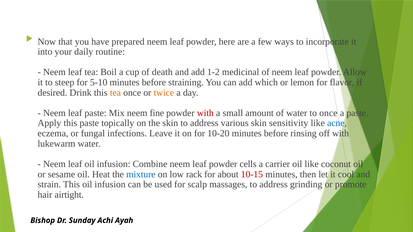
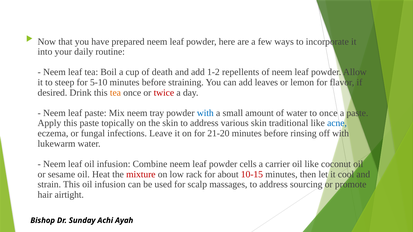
medicinal: medicinal -> repellents (241, 72)
which: which -> leaves (266, 82)
twice colour: orange -> red (164, 93)
fine: fine -> tray (157, 113)
with colour: red -> blue (205, 113)
sensitivity: sensitivity -> traditional (289, 123)
10-20: 10-20 -> 21-20 (218, 134)
mixture colour: blue -> red (141, 174)
grinding: grinding -> sourcing (306, 185)
